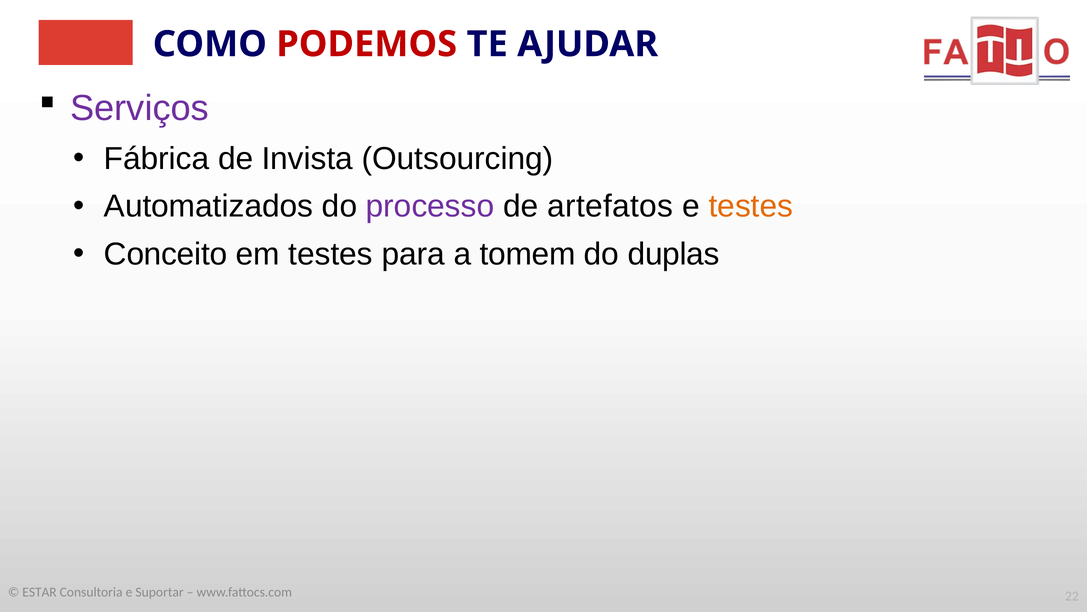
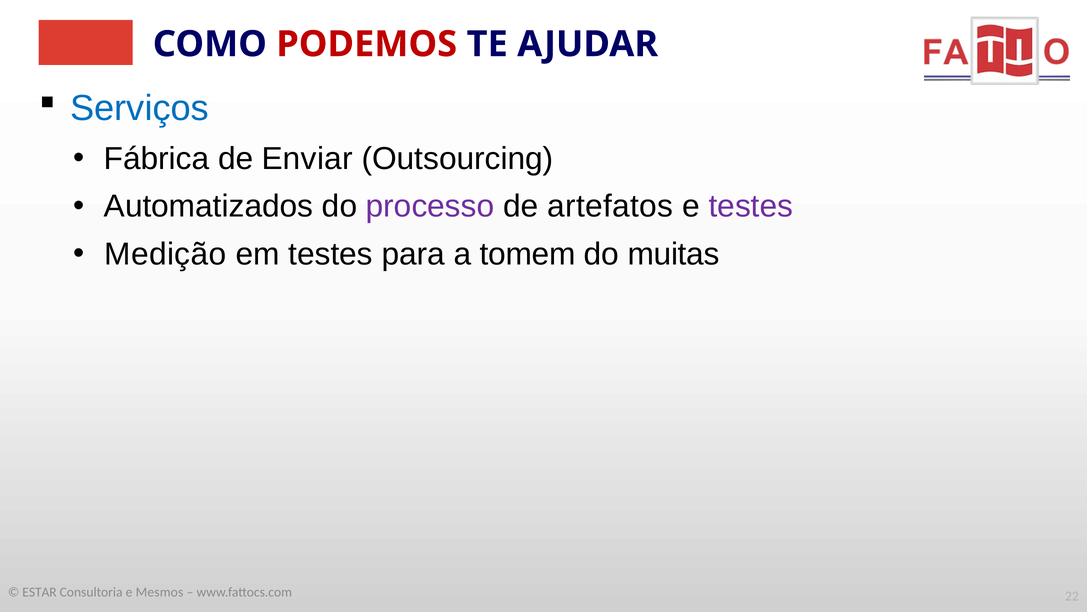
Serviços colour: purple -> blue (139, 108)
Invista: Invista -> Enviar (307, 158)
testes colour: orange -> purple (751, 206)
Conceito: Conceito -> Medição (165, 254)
duplas: duplas -> muitas (674, 254)
Suportar: Suportar -> Mesmos (160, 592)
